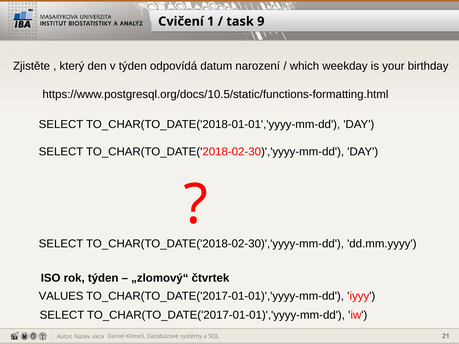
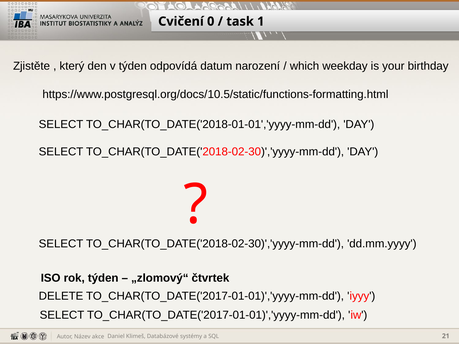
1: 1 -> 0 (211, 21)
9: 9 -> 1 (261, 21)
VALUES: VALUES -> DELETE (61, 296)
